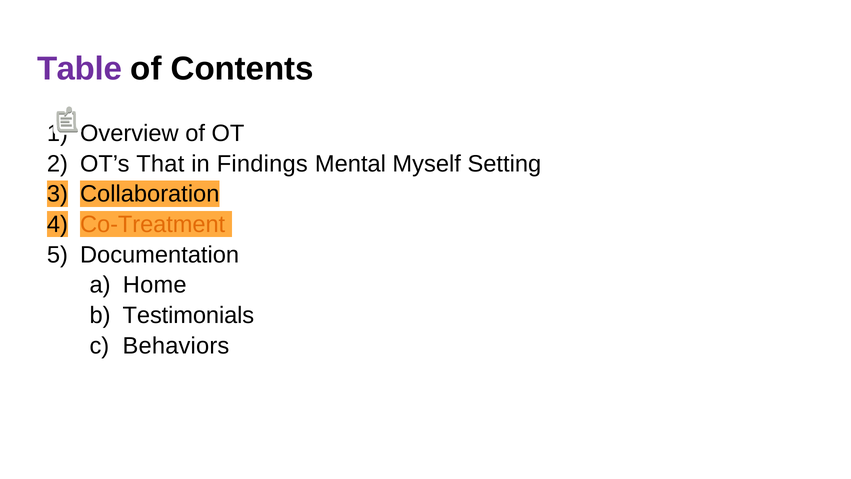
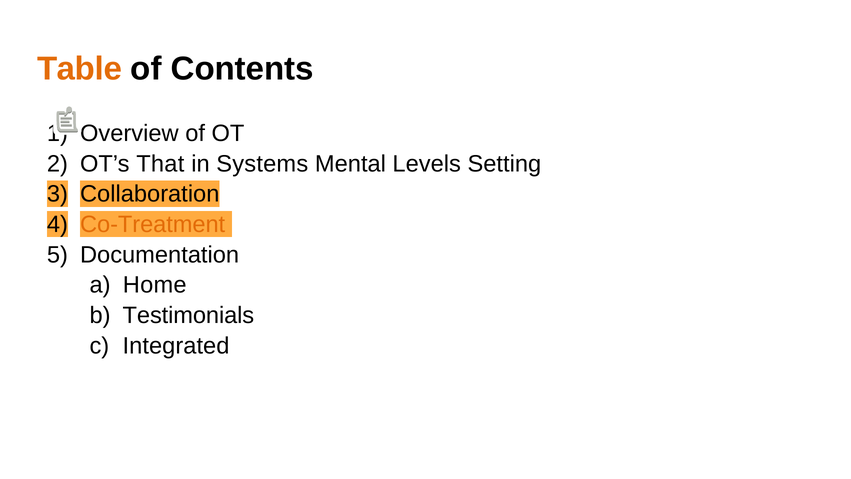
Table colour: purple -> orange (80, 69)
Findings: Findings -> Systems (262, 164)
Myself: Myself -> Levels (427, 164)
Behaviors: Behaviors -> Integrated (176, 346)
